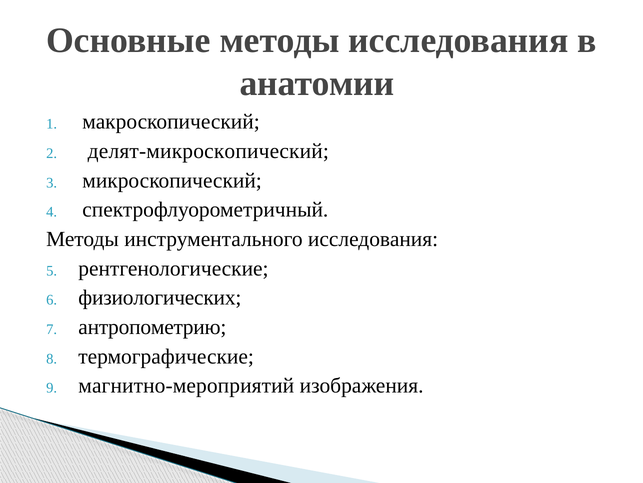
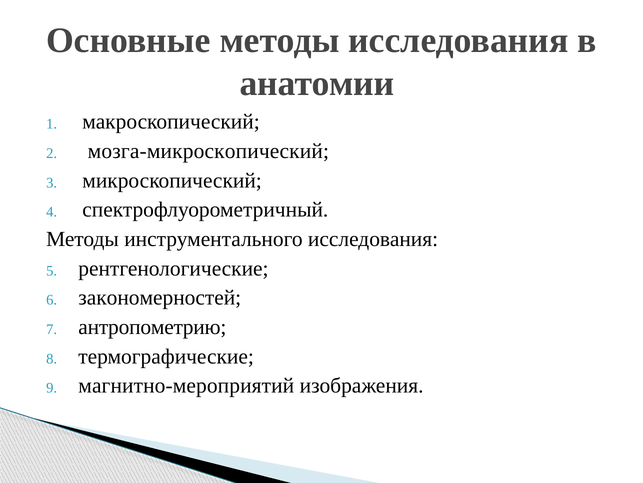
делят-микроскопический: делят-микроскопический -> мозга-микроскопический (208, 151)
физиологических: физиологических -> закономерностей (160, 297)
